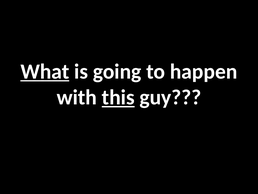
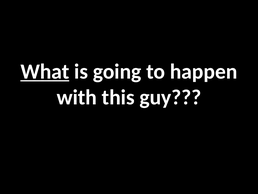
this underline: present -> none (118, 97)
